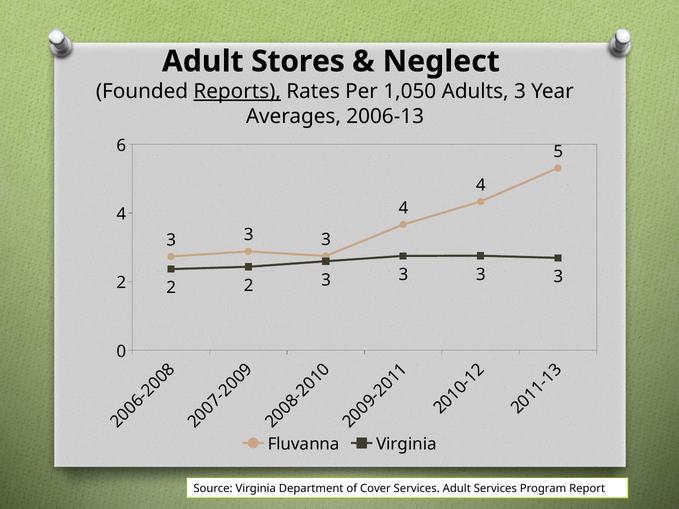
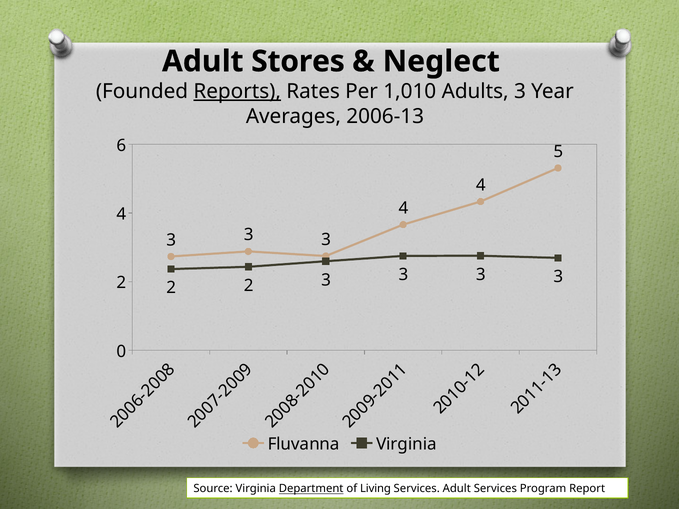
1,050: 1,050 -> 1,010 (410, 91)
Department underline: none -> present (311, 489)
Cover: Cover -> Living (375, 489)
